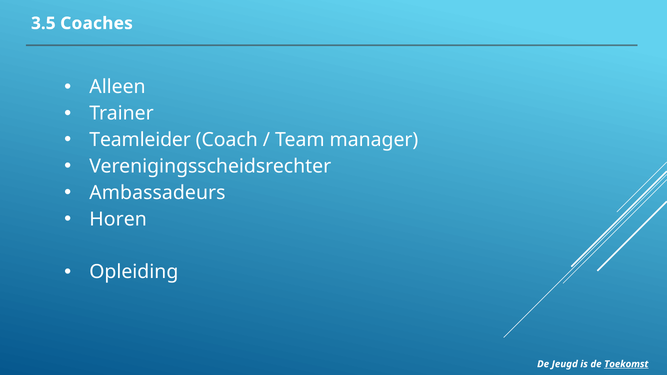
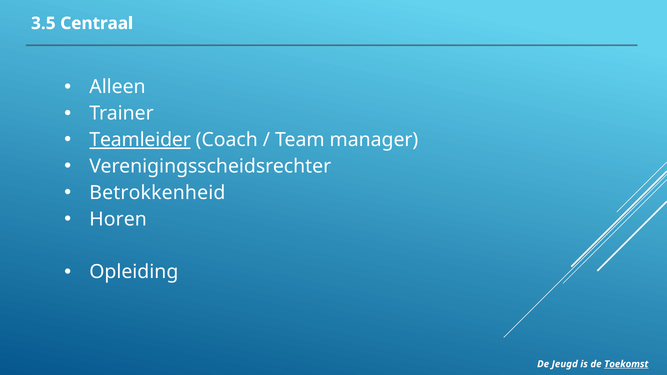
Coaches: Coaches -> Centraal (97, 23)
Teamleider underline: none -> present (140, 140)
Ambassadeurs: Ambassadeurs -> Betrokkenheid (157, 193)
